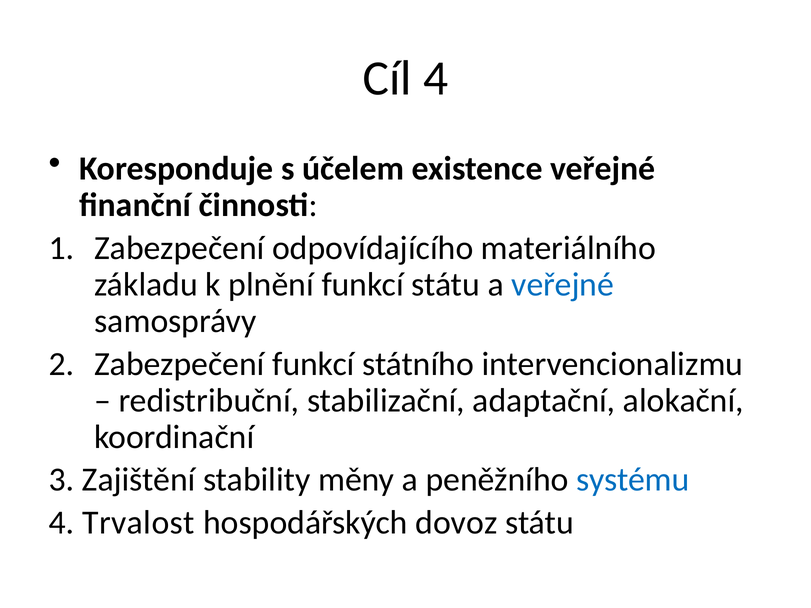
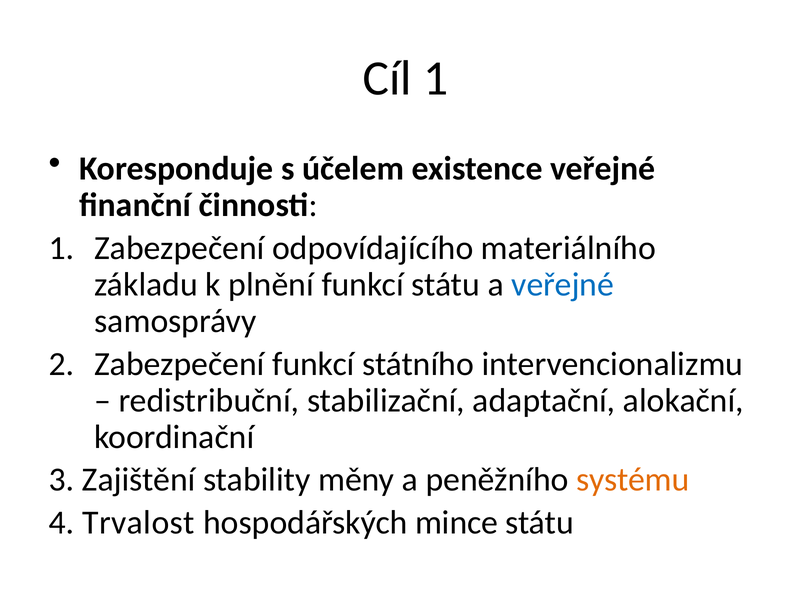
Cíl 4: 4 -> 1 (436, 79)
systému colour: blue -> orange (633, 480)
dovoz: dovoz -> mince (457, 523)
